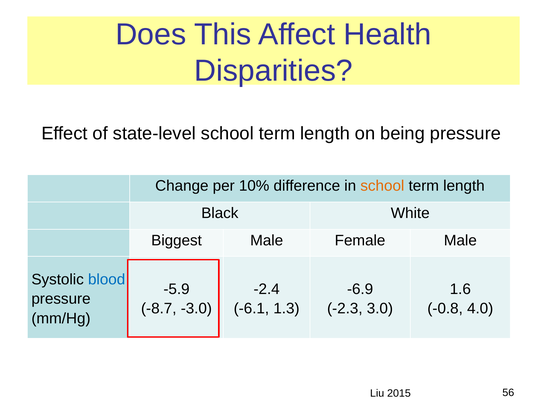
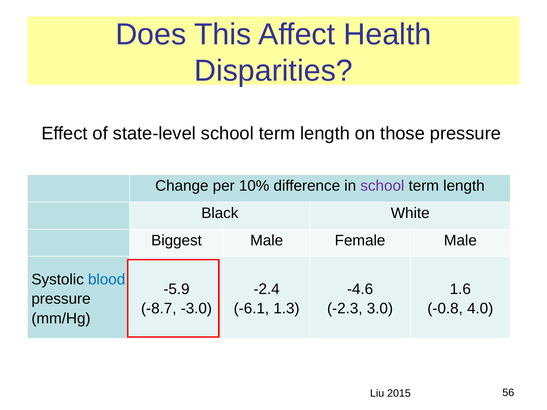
being: being -> those (403, 133)
school colour: orange -> purple (382, 186)
-6.9: -6.9 -> -4.6 (360, 289)
